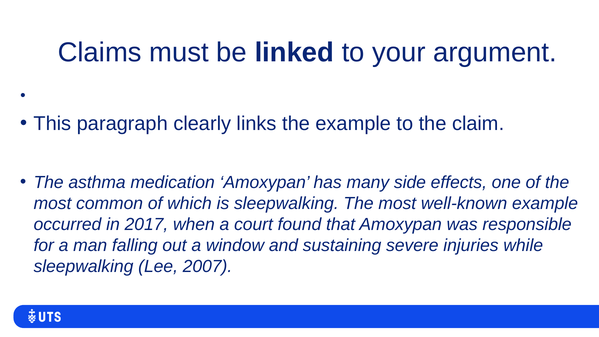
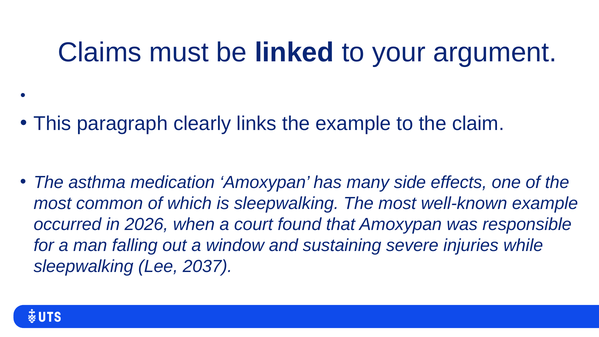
2017: 2017 -> 2026 (146, 224)
2007: 2007 -> 2037 (207, 266)
